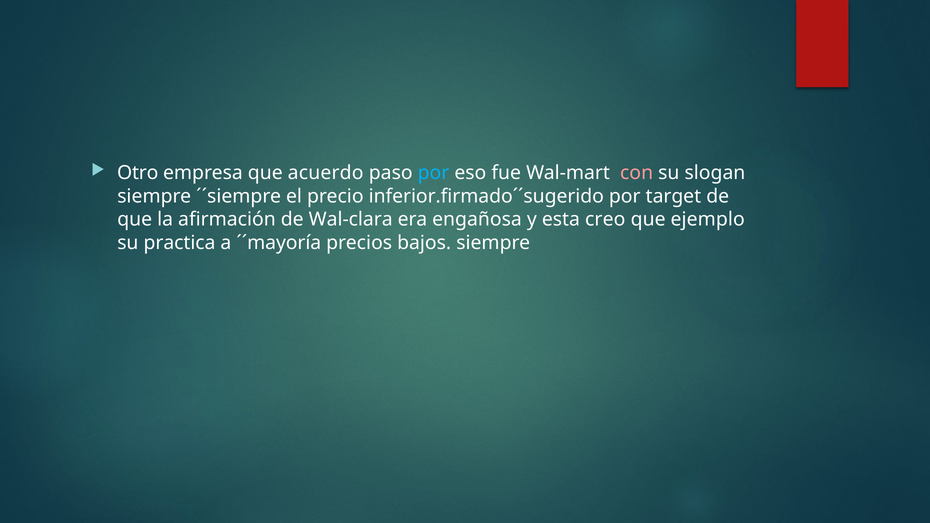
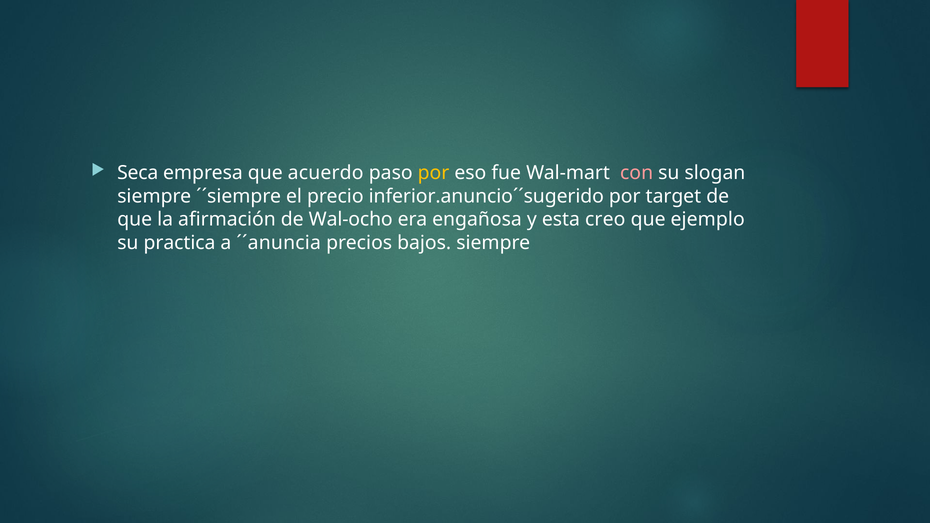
Otro: Otro -> Seca (138, 173)
por colour: light blue -> yellow (434, 173)
inferior.firmado´´sugerido: inferior.firmado´´sugerido -> inferior.anuncio´´sugerido (486, 196)
Wal-clara: Wal-clara -> Wal-ocho (351, 220)
´´mayoría: ´´mayoría -> ´´anuncia (279, 243)
